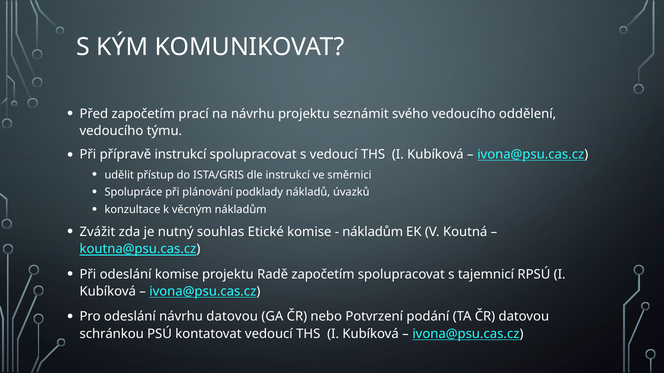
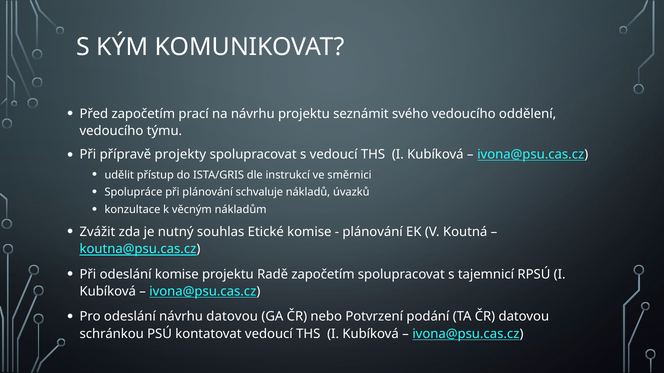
přípravě instrukcí: instrukcí -> projekty (180, 155)
podklady: podklady -> schvaluje (259, 193)
nákladům: nákladům -> plánování (373, 232)
